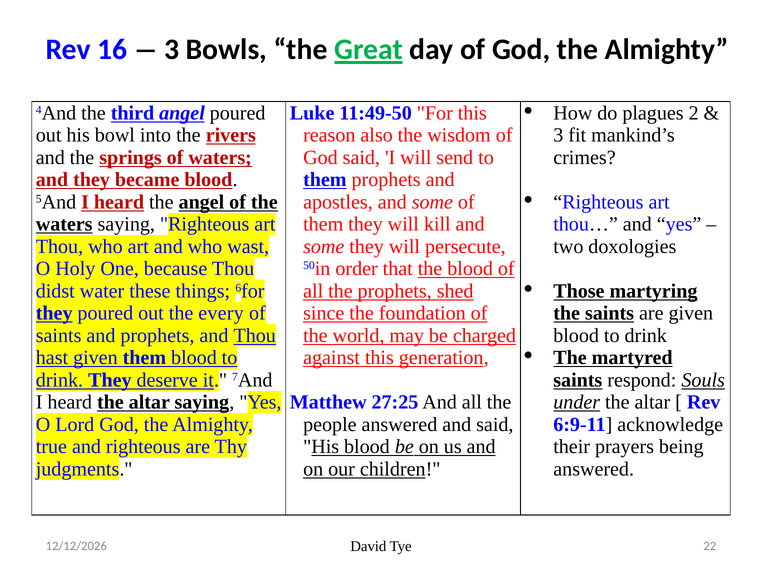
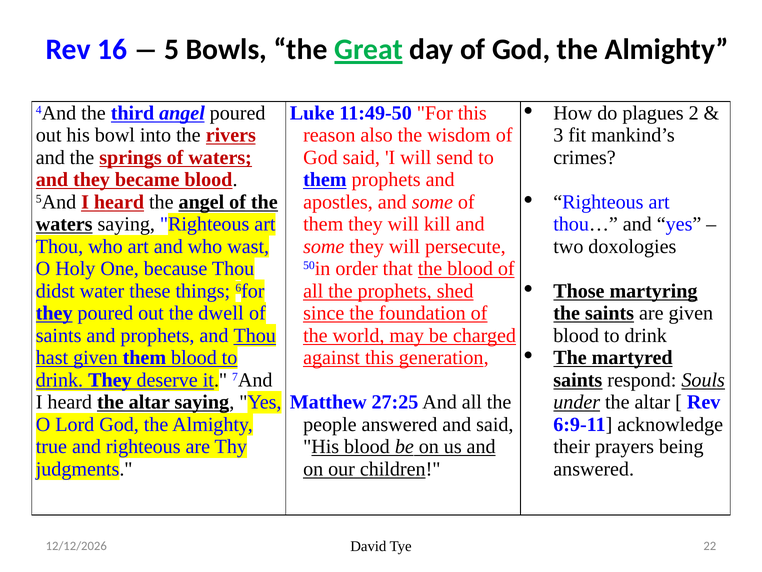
3: 3 -> 5 (172, 50)
every: every -> dwell (221, 313)
